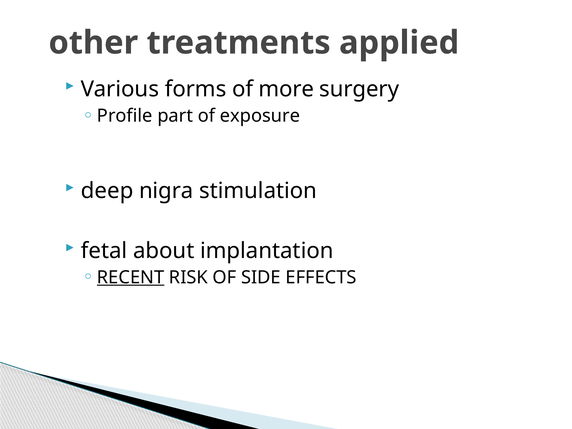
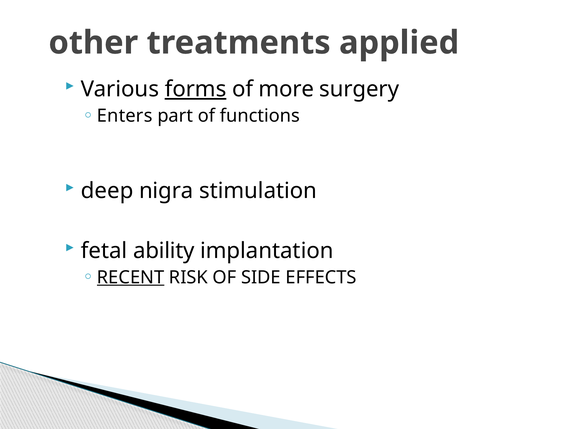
forms underline: none -> present (196, 89)
Profile: Profile -> Enters (125, 116)
exposure: exposure -> functions (260, 116)
about: about -> ability (164, 251)
